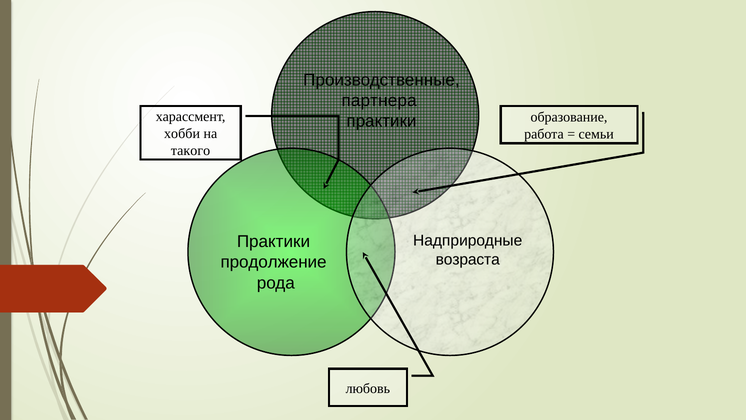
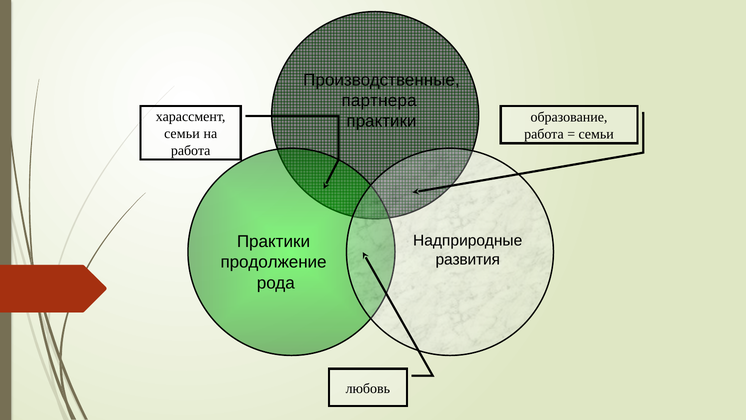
хобби: хобби -> семьи (182, 134)
такого: такого -> работа (191, 150)
возраста: возраста -> развития (468, 259)
